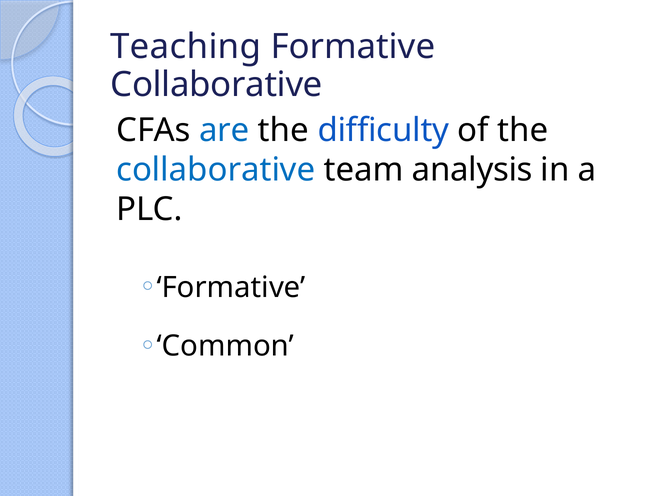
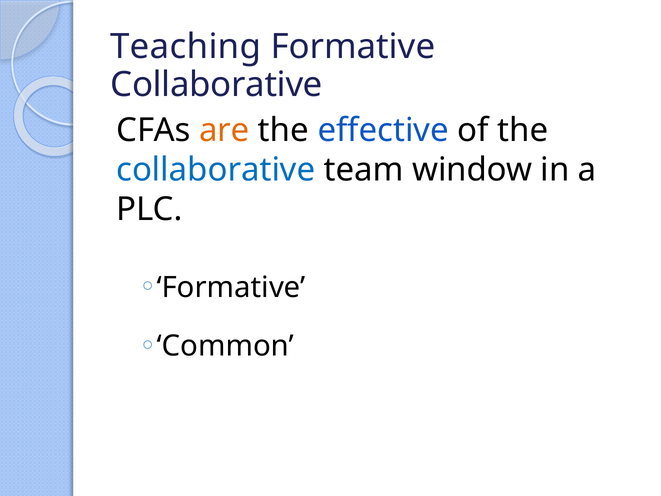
are colour: blue -> orange (224, 130)
difficulty: difficulty -> effective (383, 130)
analysis: analysis -> window (472, 170)
